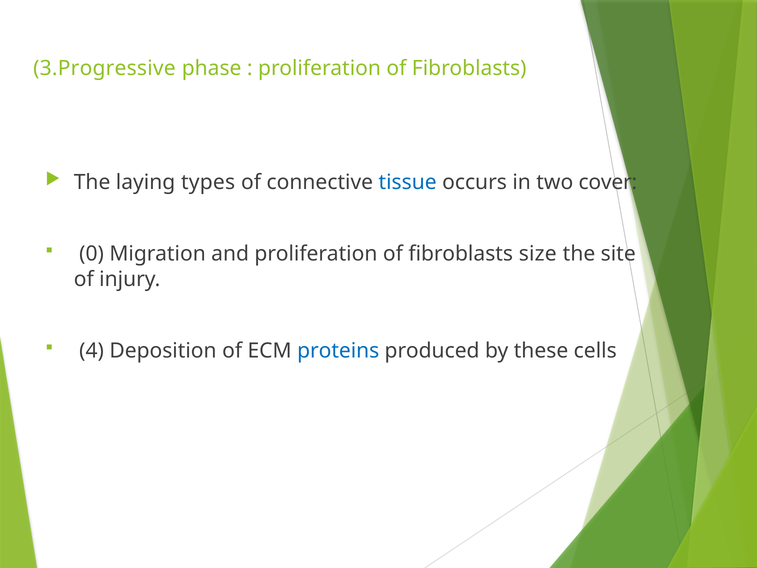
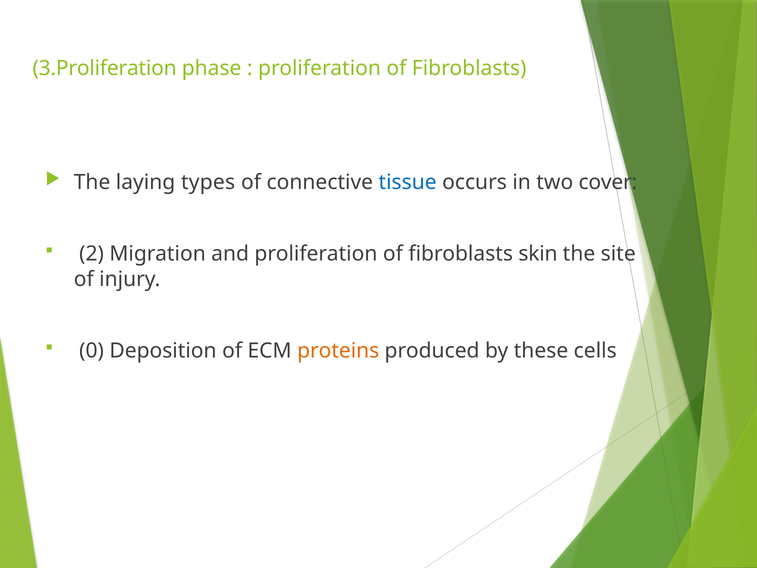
3.Progressive: 3.Progressive -> 3.Proliferation (105, 68)
0: 0 -> 2 (92, 254)
size: size -> skin (538, 254)
4: 4 -> 0 (92, 351)
proteins colour: blue -> orange (338, 351)
